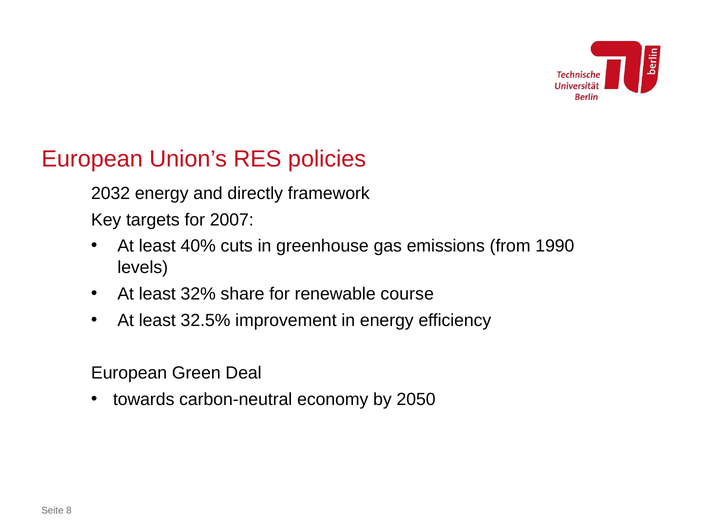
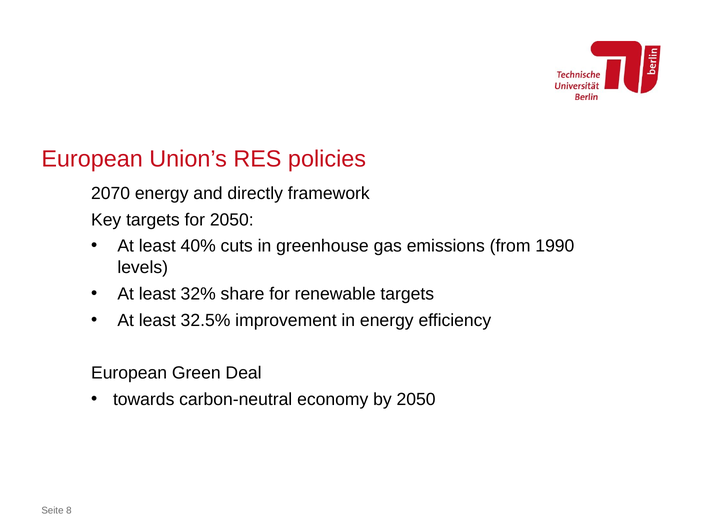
2032: 2032 -> 2070 (111, 193)
for 2007: 2007 -> 2050 (232, 220)
renewable course: course -> targets (407, 294)
